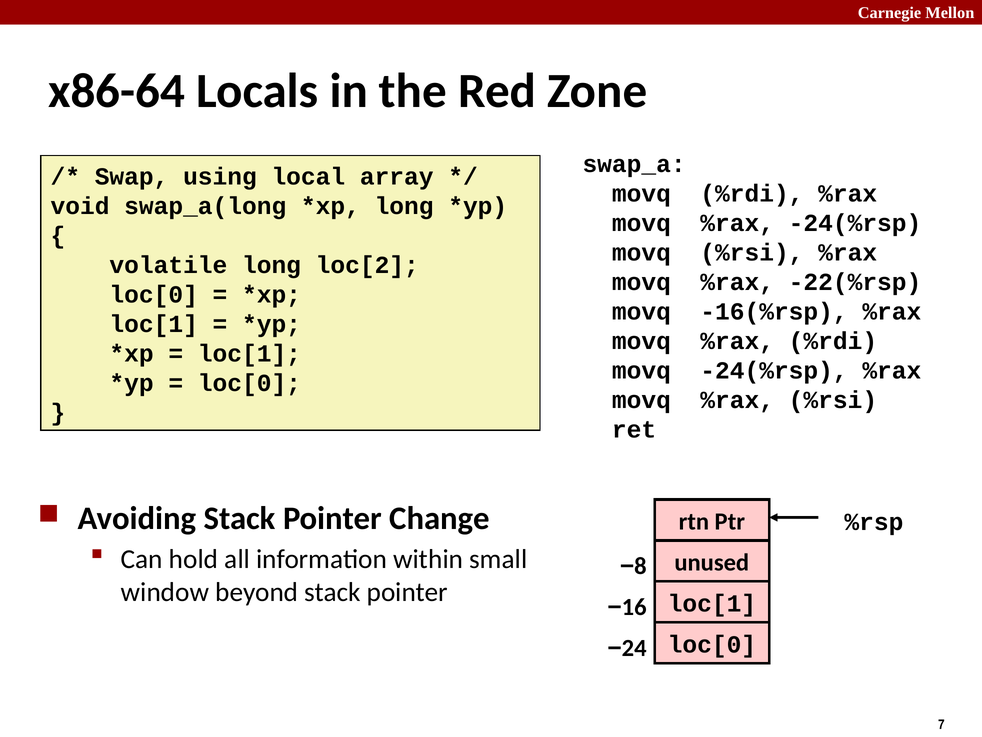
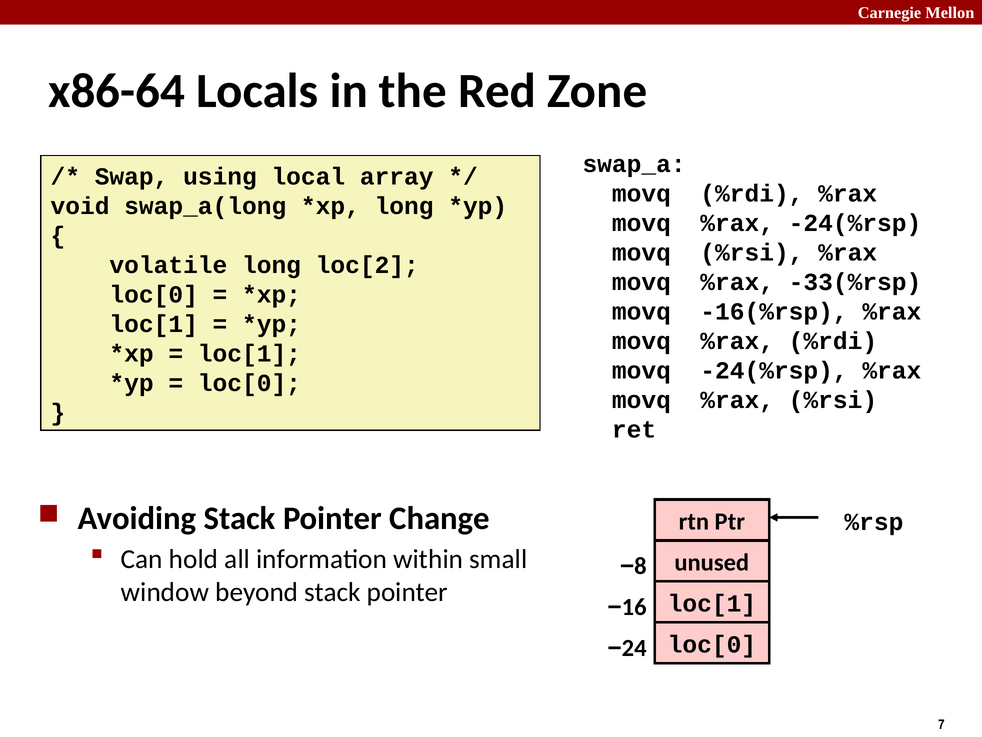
-22(%rsp: -22(%rsp -> -33(%rsp (855, 282)
